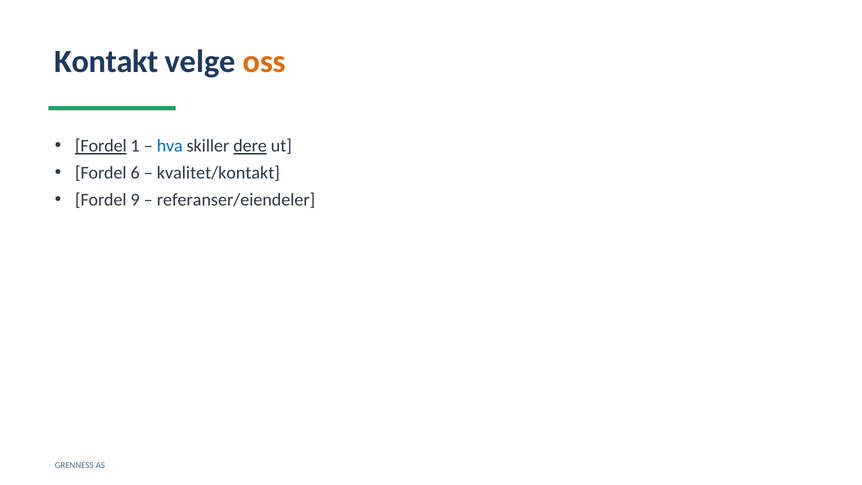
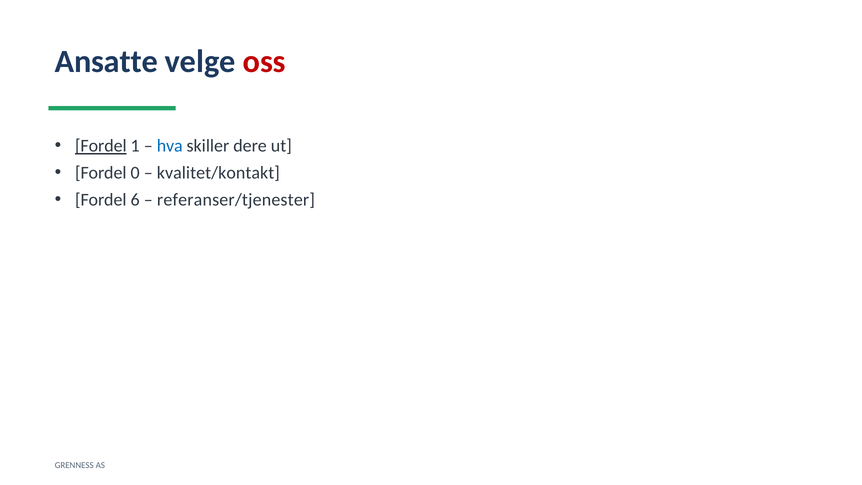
Kontakt: Kontakt -> Ansatte (106, 62)
oss colour: orange -> red (264, 62)
dere underline: present -> none (250, 146)
6: 6 -> 0 (135, 173)
9: 9 -> 6 (135, 200)
referanser/eiendeler: referanser/eiendeler -> referanser/tjenester (236, 200)
